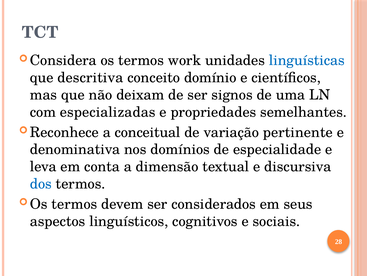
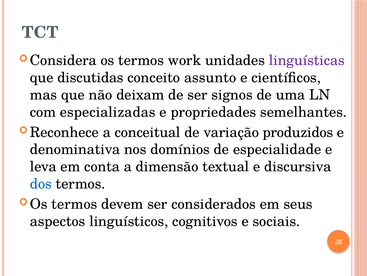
linguísticas colour: blue -> purple (307, 60)
descritiva: descritiva -> discutidas (90, 77)
domínio: domínio -> assunto (210, 77)
pertinente: pertinente -> produzidos (298, 132)
